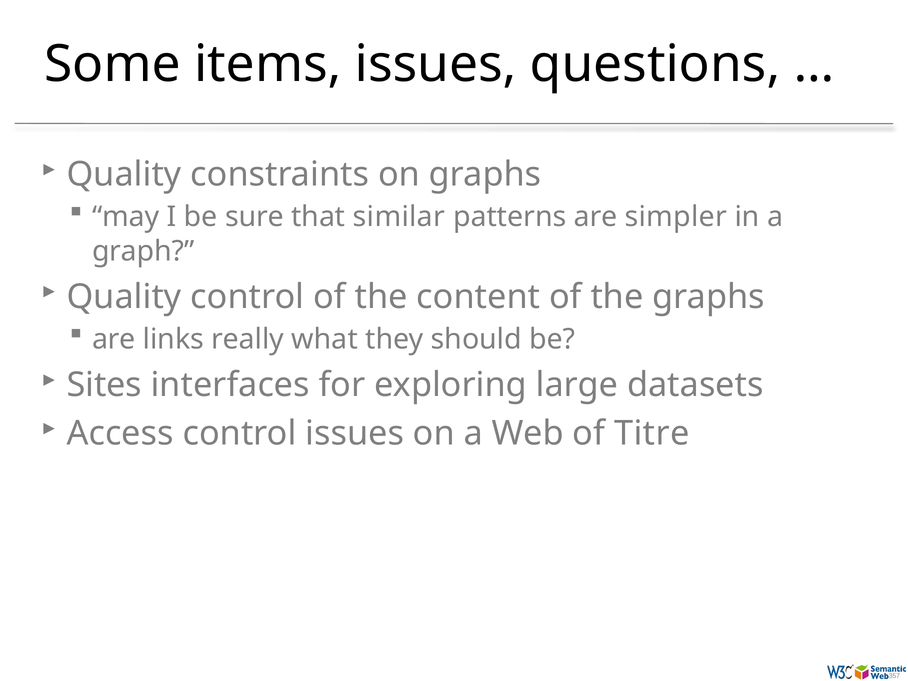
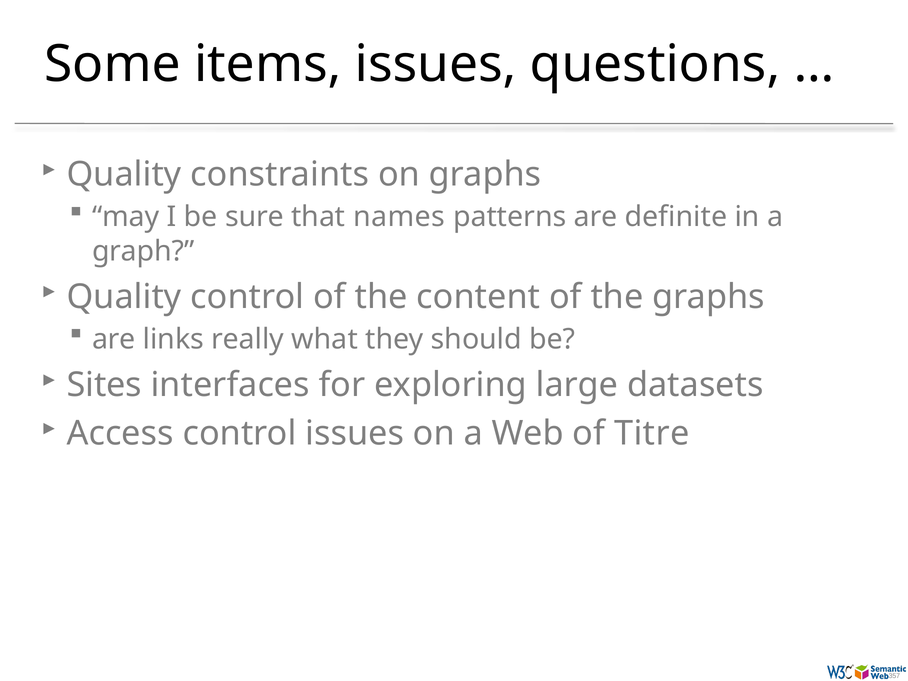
similar: similar -> names (399, 217)
simpler: simpler -> definite (676, 217)
